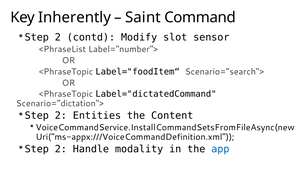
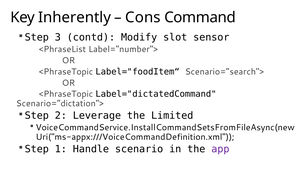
Saint: Saint -> Cons (143, 18)
2: 2 -> 3 (58, 37)
Entities: Entities -> Leverage (97, 116)
Content: Content -> Limited (172, 116)
2: 2 -> 1 (61, 149)
modality: modality -> scenario (139, 149)
app colour: blue -> purple (220, 149)
